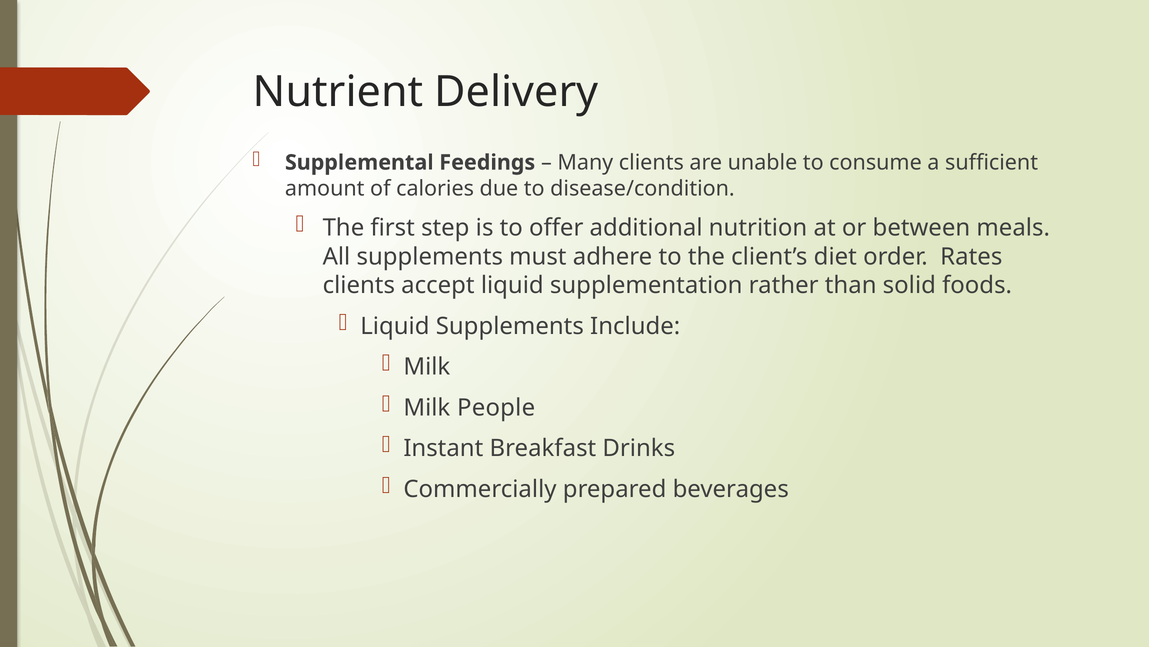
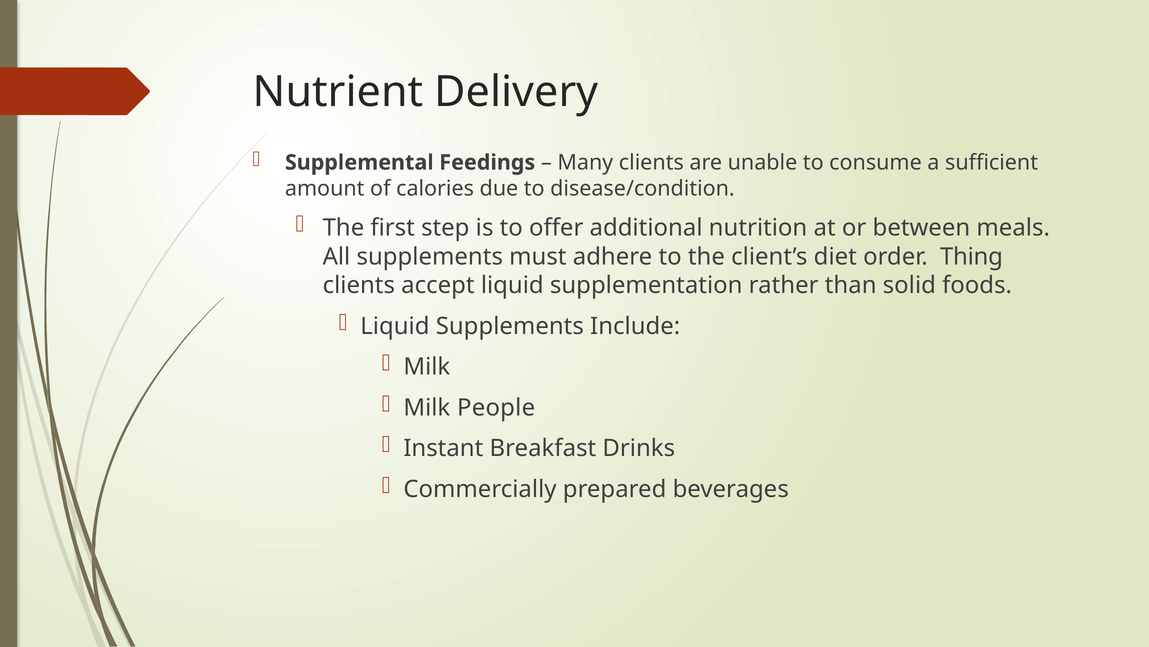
Rates: Rates -> Thing (971, 256)
